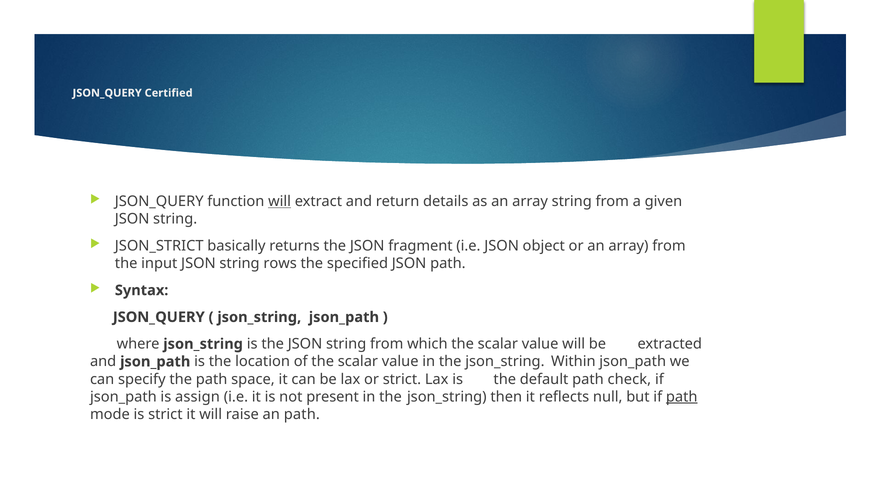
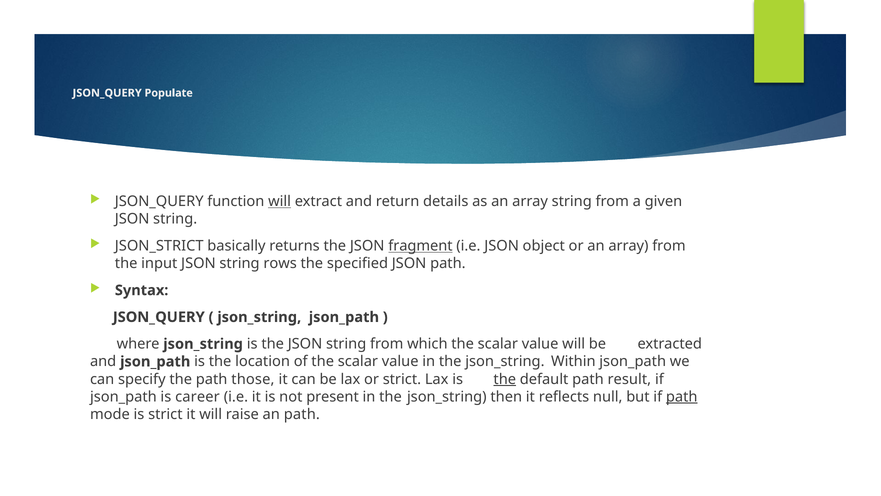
Certified: Certified -> Populate (169, 93)
fragment underline: none -> present (420, 246)
space: space -> those (253, 379)
the underline: none -> present (505, 379)
check: check -> result (629, 379)
assign: assign -> career (197, 396)
